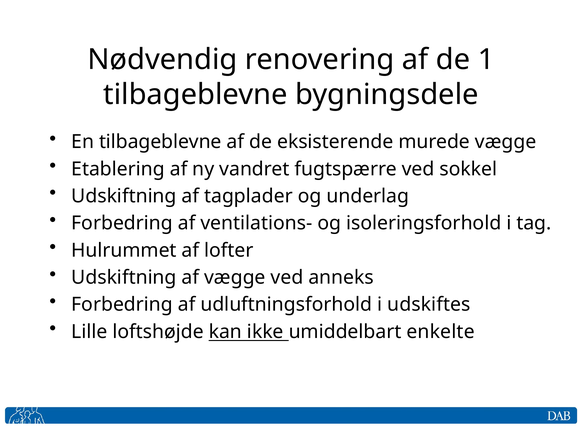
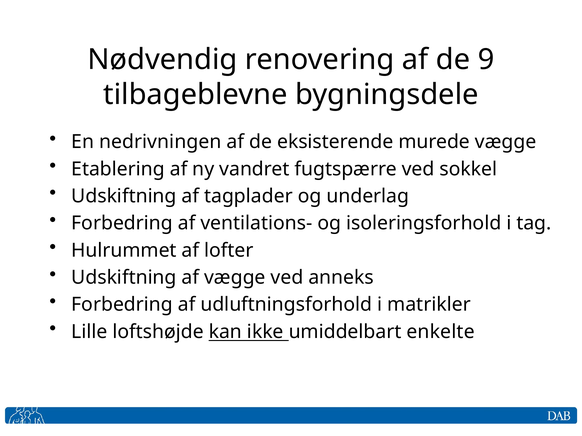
1: 1 -> 9 (486, 60)
En tilbageblevne: tilbageblevne -> nedrivningen (160, 142)
udskiftes: udskiftes -> matrikler (429, 305)
